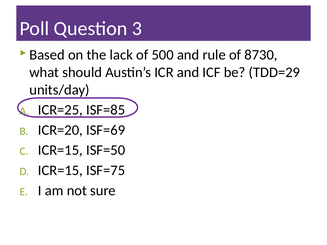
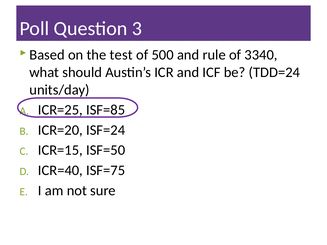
lack: lack -> test (121, 55)
8730: 8730 -> 3340 (261, 55)
TDD=29: TDD=29 -> TDD=24 (274, 72)
ISF=69: ISF=69 -> ISF=24 (106, 130)
ICR=15: ICR=15 -> ICR=40 (60, 171)
